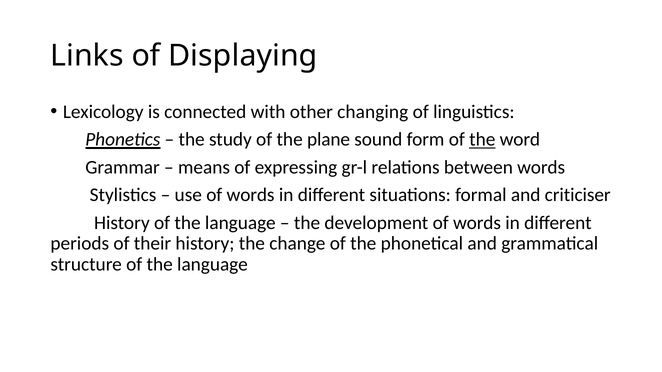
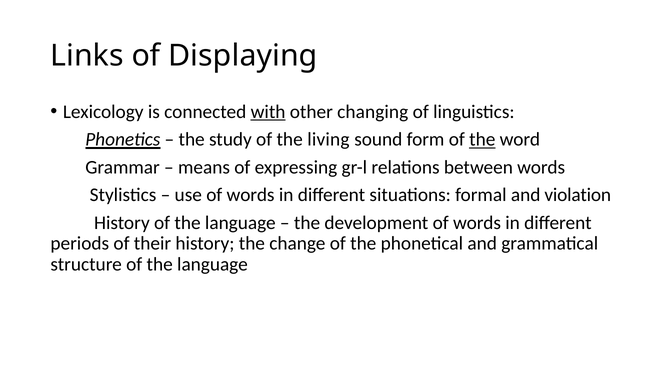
with underline: none -> present (268, 112)
plane: plane -> living (328, 140)
criticiser: criticiser -> violation (578, 195)
